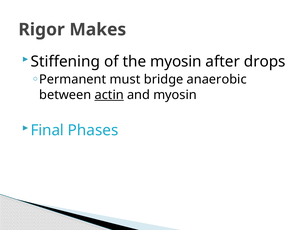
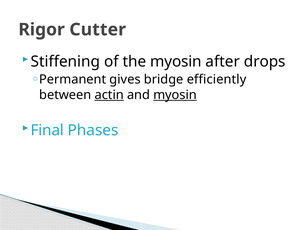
Makes: Makes -> Cutter (98, 30)
must: must -> gives (125, 80)
anaerobic: anaerobic -> efficiently (217, 80)
myosin underline: none -> present (175, 95)
